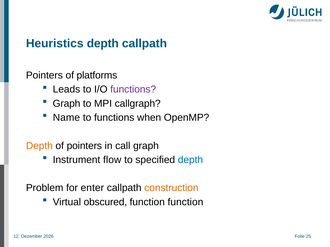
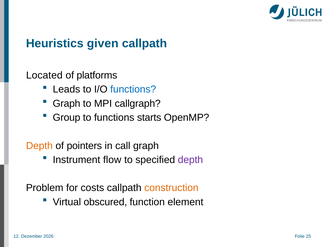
Heuristics depth: depth -> given (103, 43)
Pointers: Pointers -> Located (44, 75)
functions colour: purple -> blue (133, 90)
Name: Name -> Group (67, 118)
when: when -> starts (149, 118)
depth colour: blue -> purple (190, 160)
enter: enter -> costs (92, 188)
function function: function -> element (185, 202)
